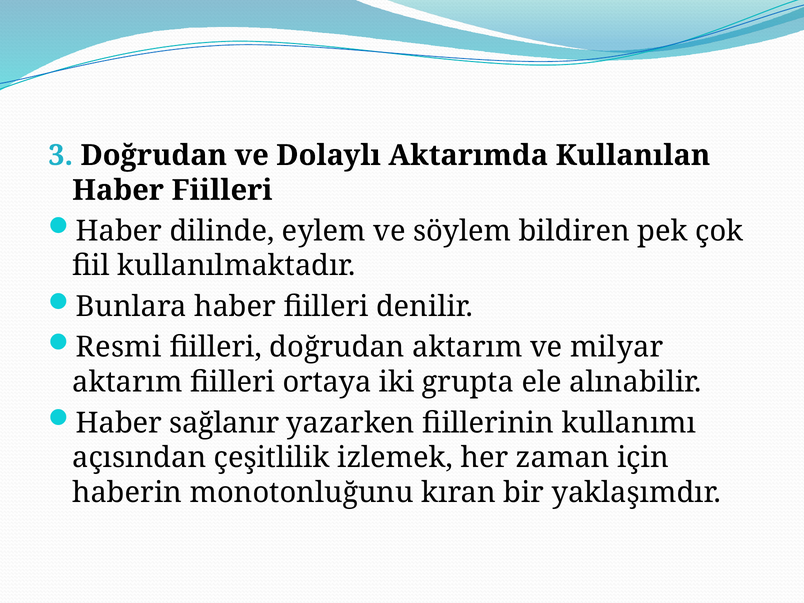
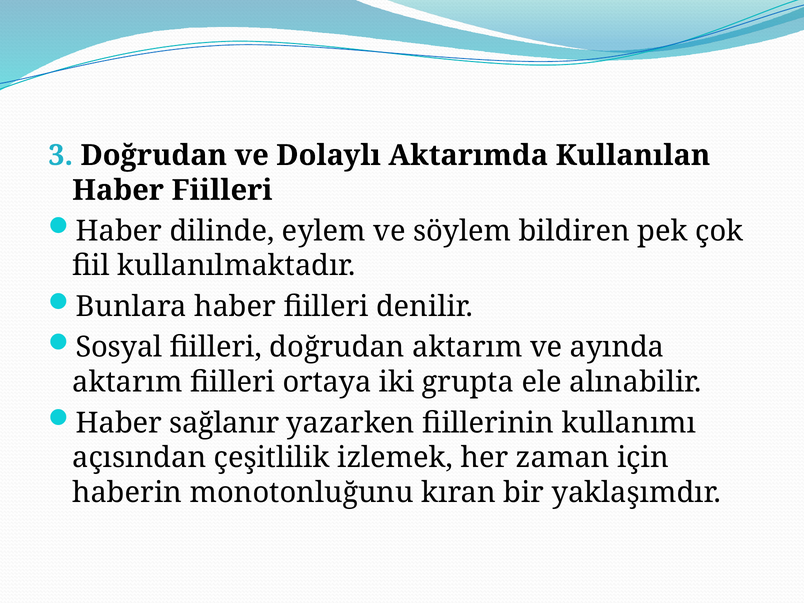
Resmi: Resmi -> Sosyal (119, 347)
milyar: milyar -> ayında (617, 347)
